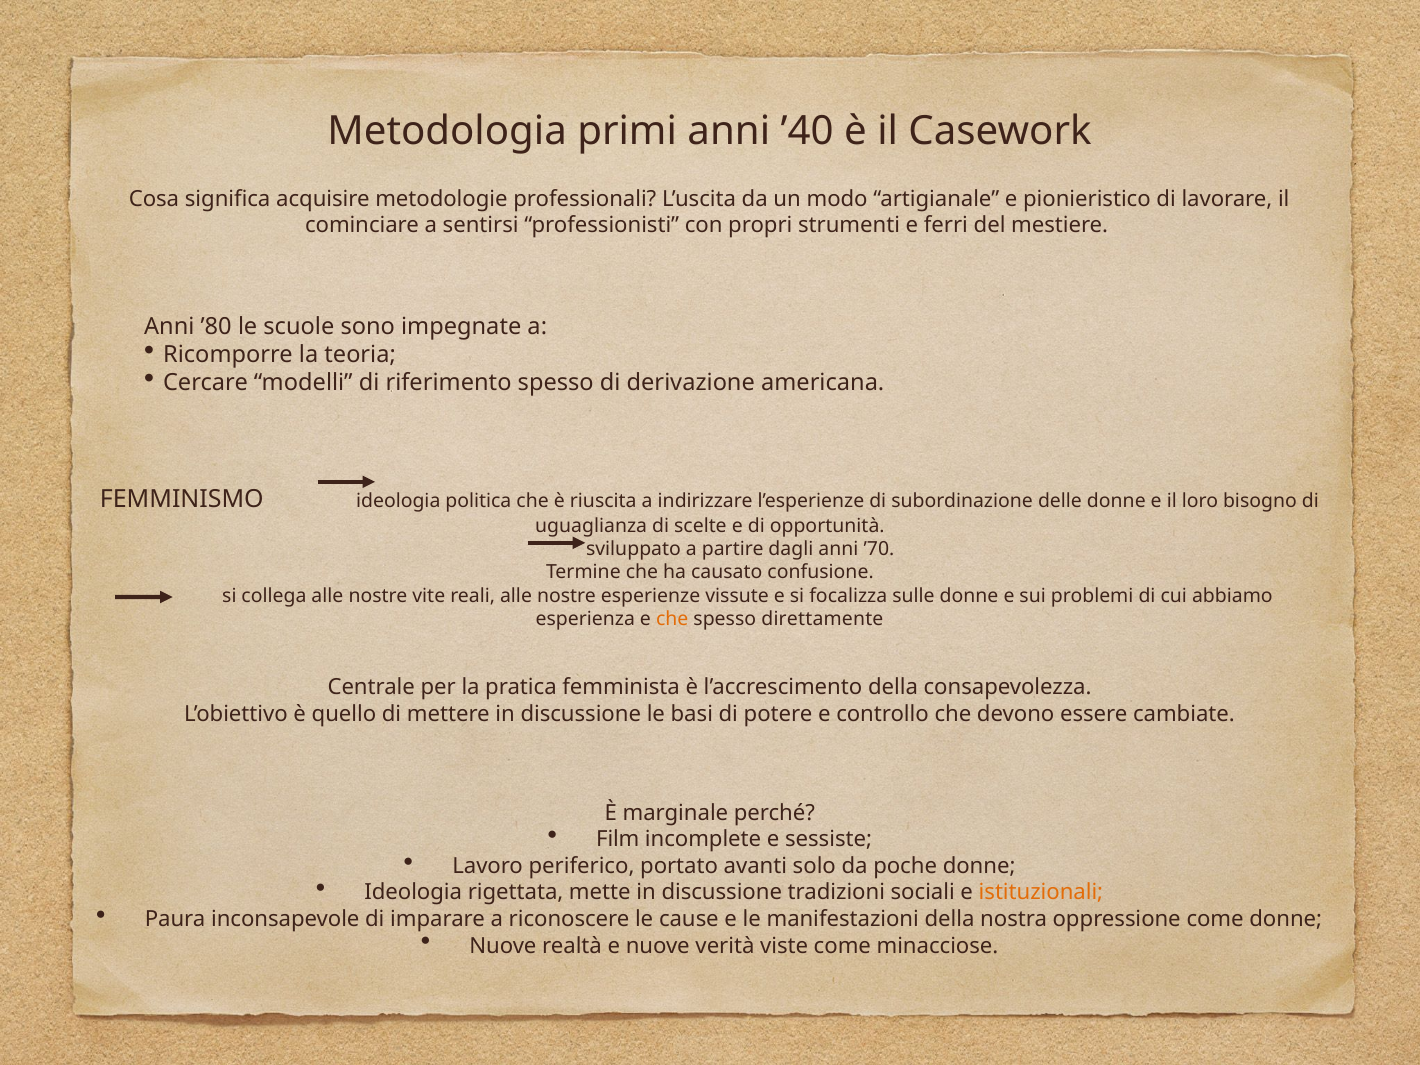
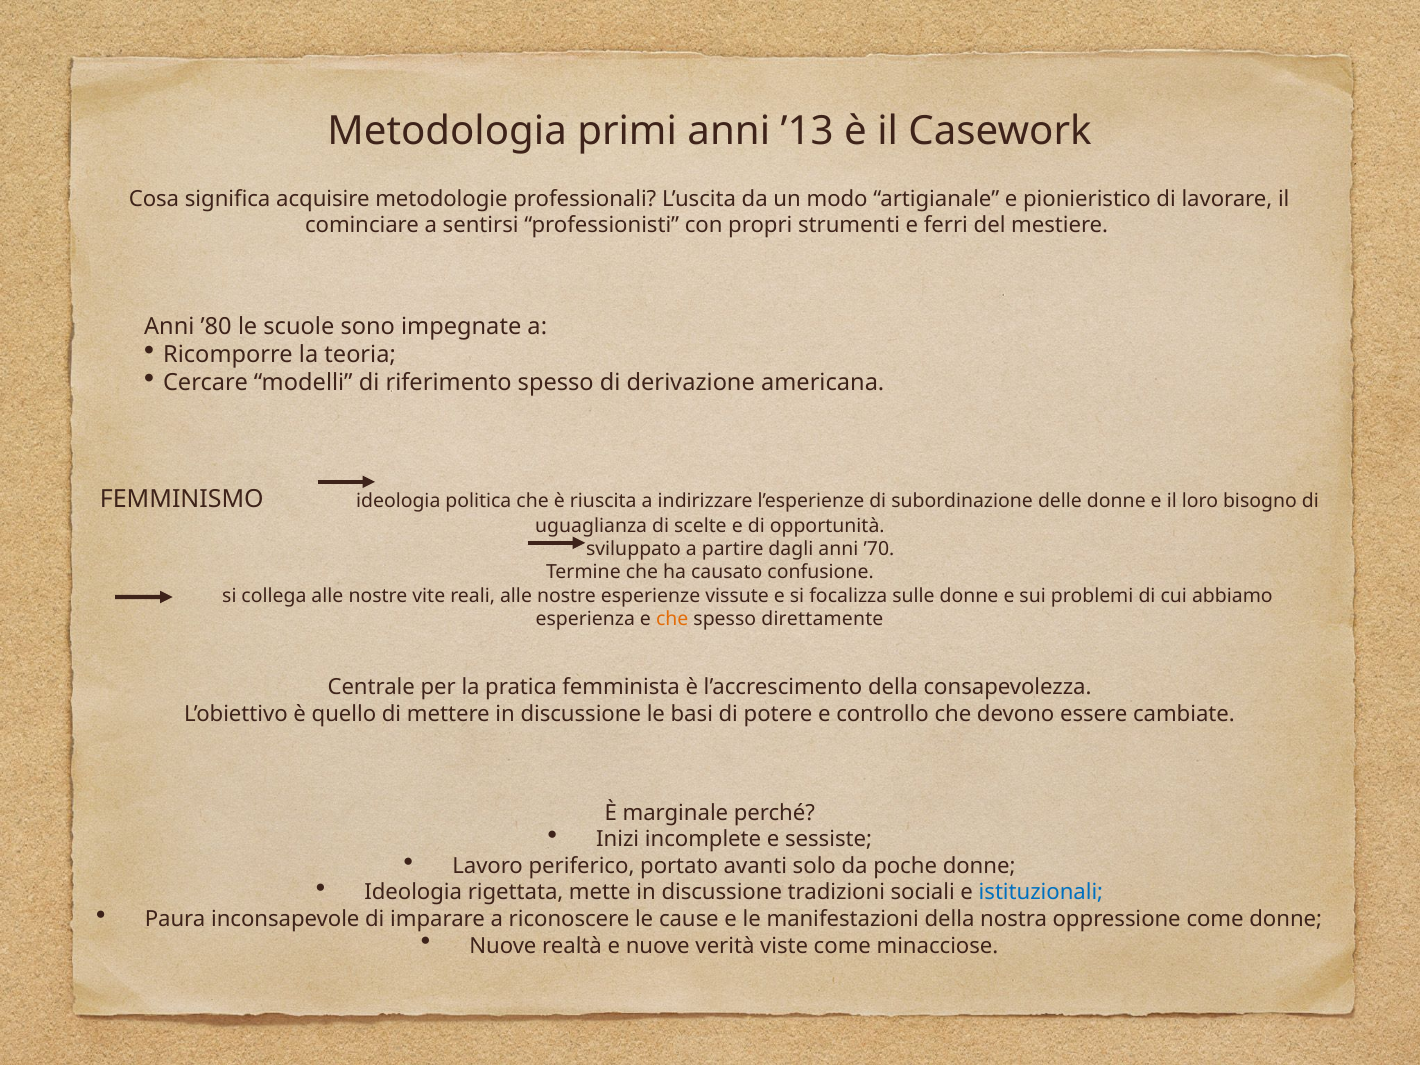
’40: ’40 -> ’13 (807, 131)
Film: Film -> Inizi (618, 839)
istituzionali colour: orange -> blue (1041, 893)
